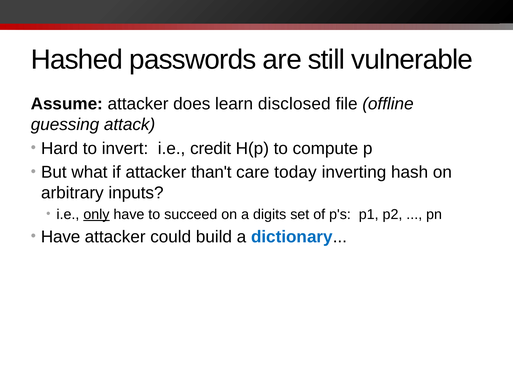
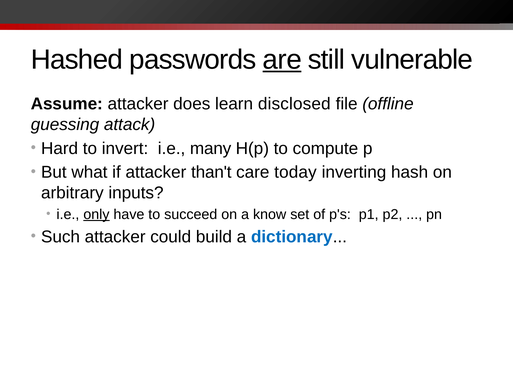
are underline: none -> present (282, 60)
credit: credit -> many (211, 148)
digits: digits -> know (270, 214)
Have: Have -> Such (61, 237)
